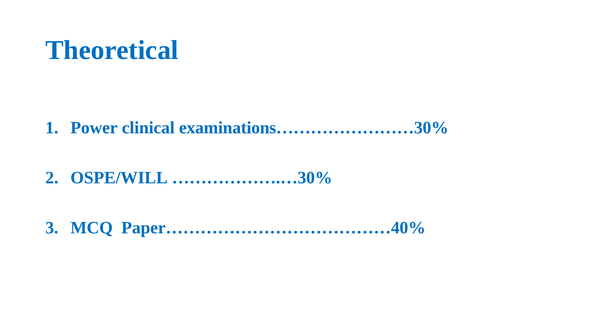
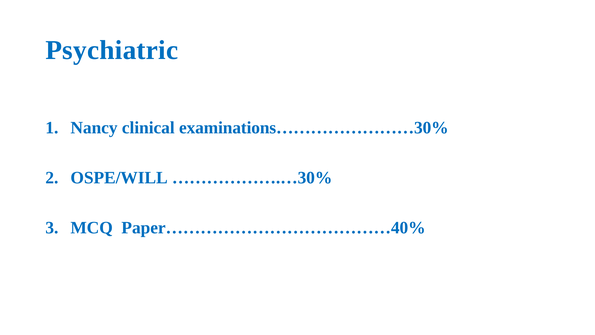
Theoretical: Theoretical -> Psychiatric (112, 50)
Power: Power -> Nancy (94, 128)
